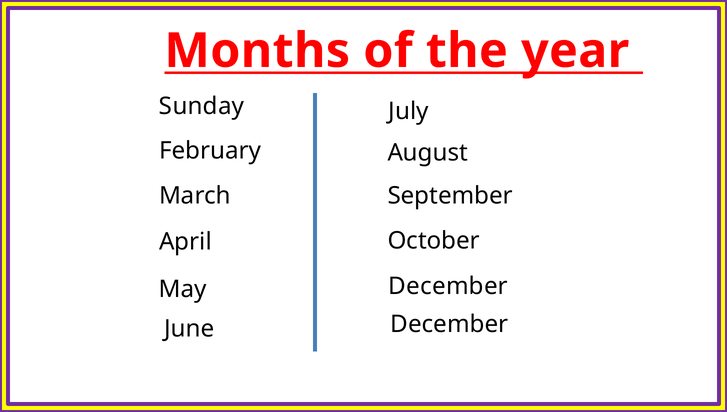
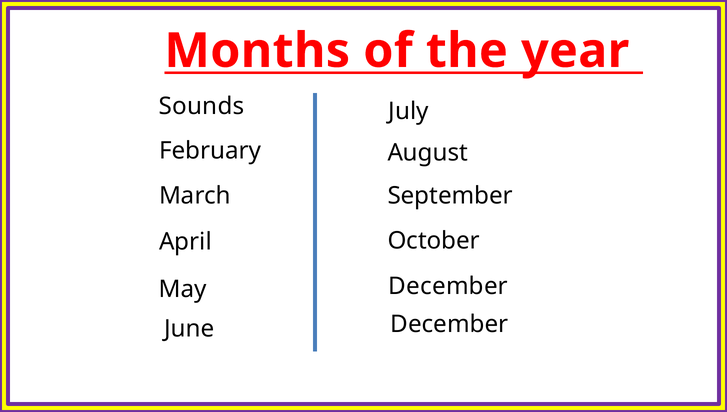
Sunday: Sunday -> Sounds (202, 106)
